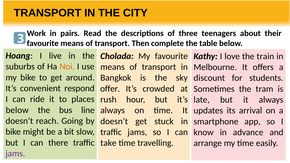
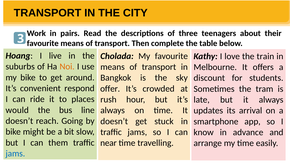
below: below -> would (17, 110)
there: there -> them (58, 143)
take: take -> near (109, 143)
jams colour: purple -> blue (15, 154)
